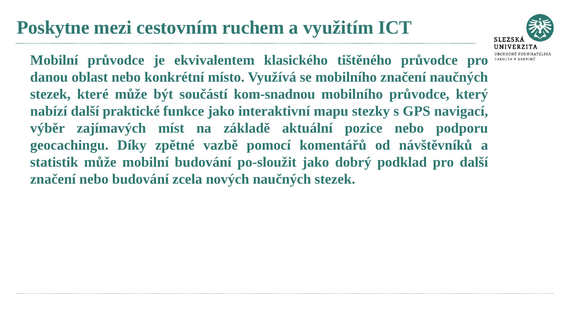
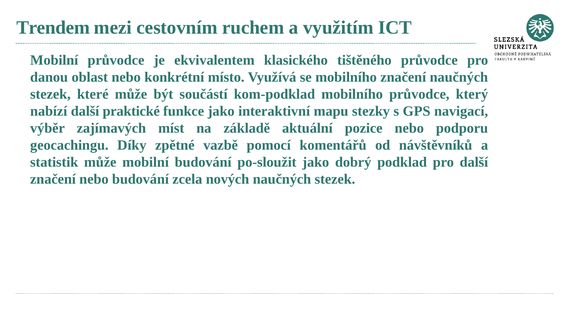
Poskytne: Poskytne -> Trendem (53, 28)
kom-snadnou: kom-snadnou -> kom-podklad (274, 94)
